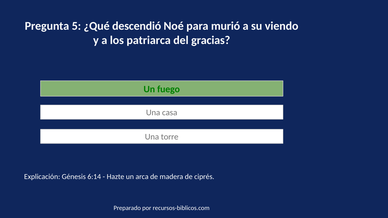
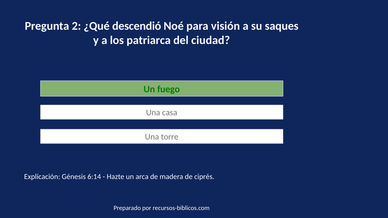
5: 5 -> 2 (76, 26)
murió: murió -> visión (225, 26)
viendo: viendo -> saques (282, 26)
gracias: gracias -> ciudad (211, 40)
